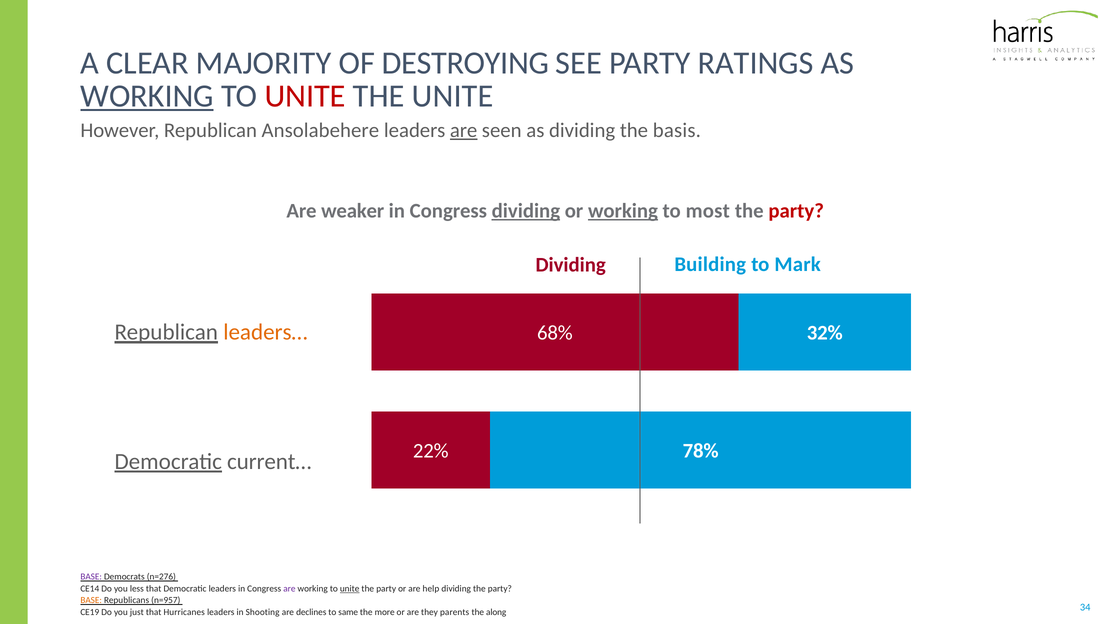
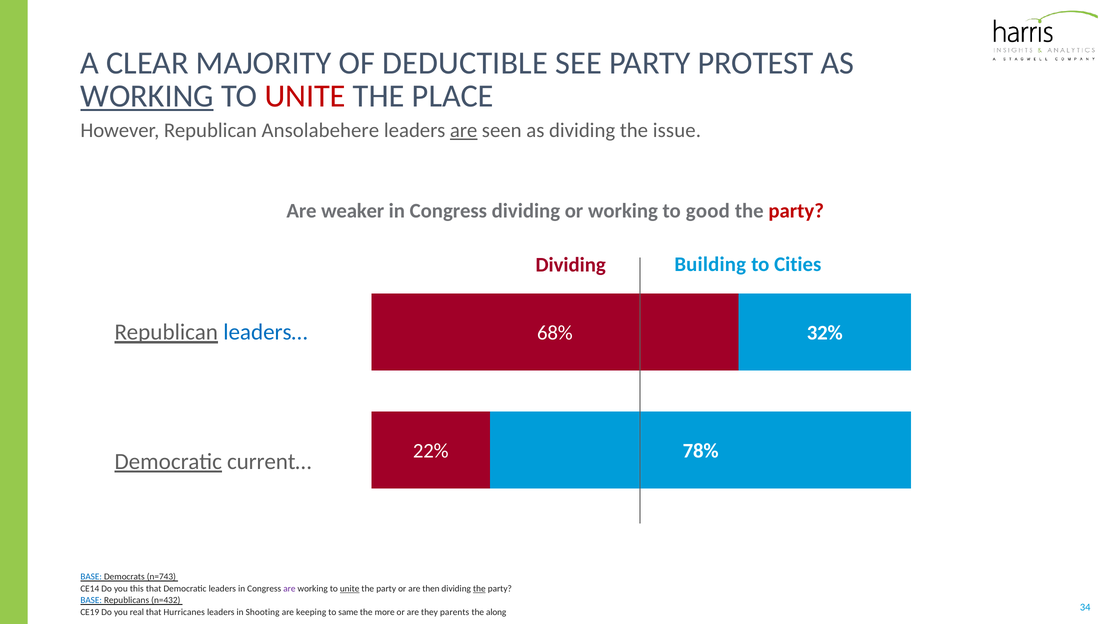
DESTROYING: DESTROYING -> DEDUCTIBLE (465, 63)
RATINGS: RATINGS -> PROTEST (756, 63)
THE UNITE: UNITE -> PLACE (453, 96)
basis: basis -> issue (677, 130)
dividing underline: present -> none (526, 211)
working underline: present -> none (623, 211)
most: most -> good (708, 211)
Mark: Mark -> Cities (798, 265)
leaders… colour: orange -> blue (265, 332)
BASE colour: purple -> blue (91, 577)
n=276: n=276 -> n=743 (161, 577)
less: less -> this (137, 588)
help: help -> then (431, 588)
the underline: none -> present (479, 588)
BASE colour: orange -> blue (91, 600)
n=957: n=957 -> n=432 (166, 600)
just: just -> real (137, 612)
declines: declines -> keeping (311, 612)
